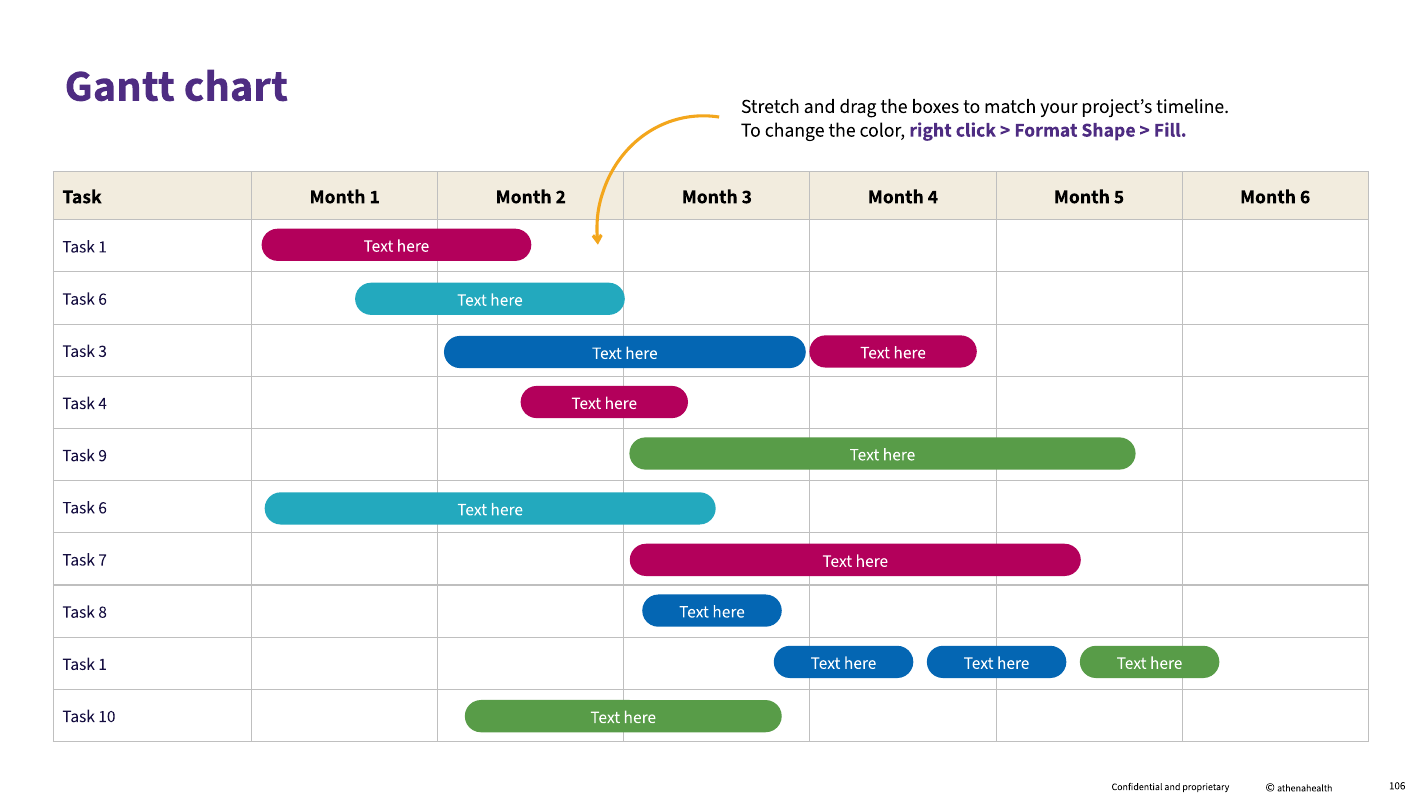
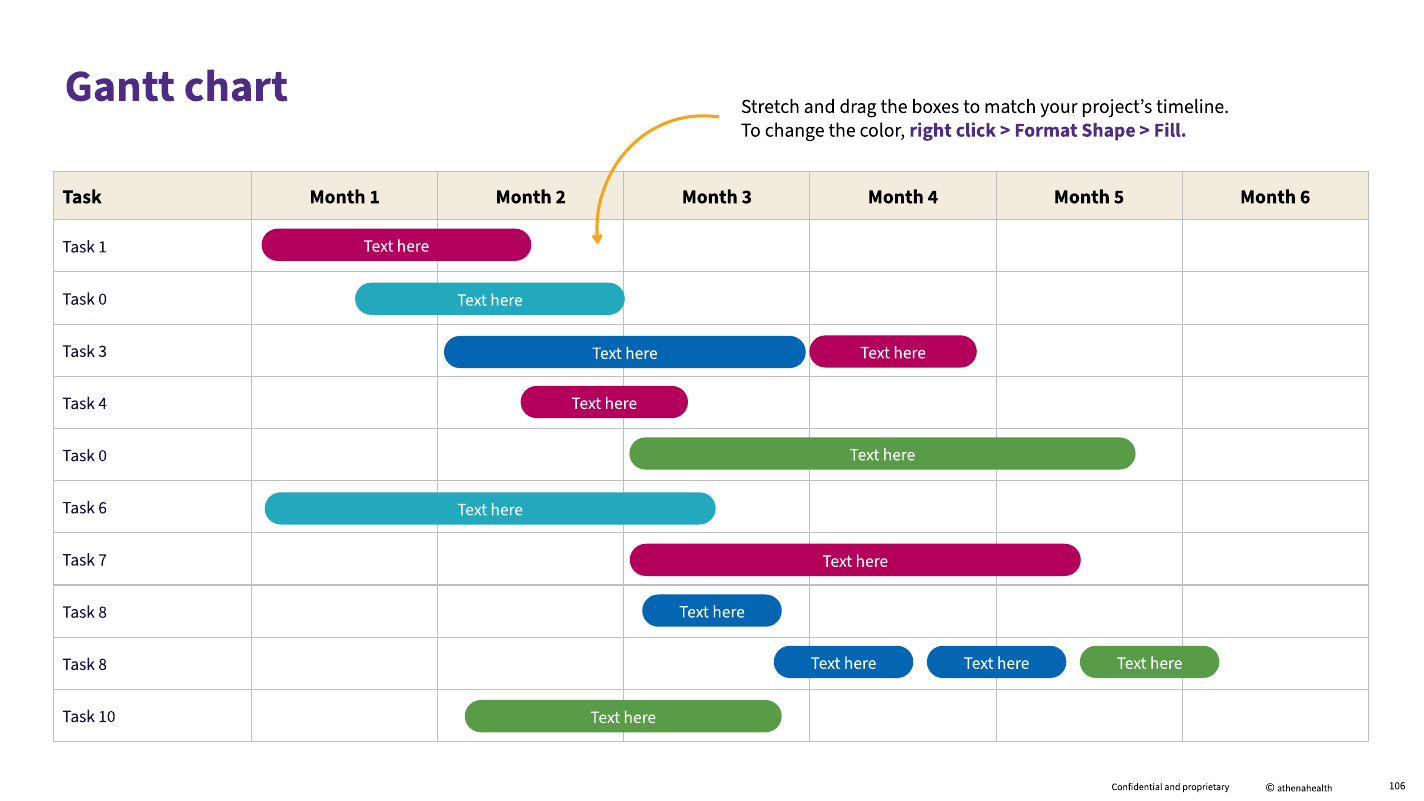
6: 6 -> 0 (103, 299)
9: 9 -> 0 (103, 455)
1: 1 -> 8 (103, 664)
